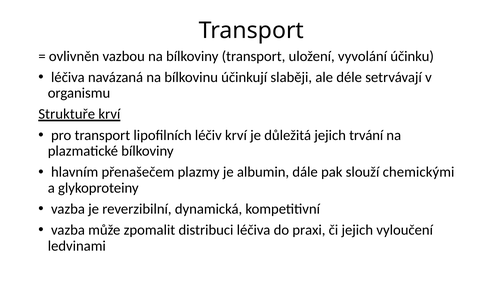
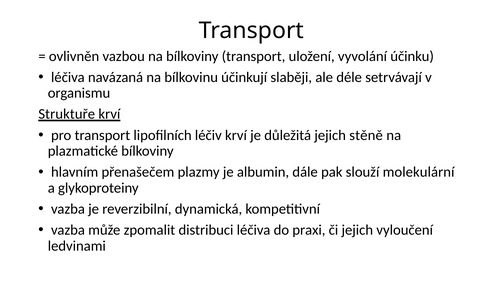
trvání: trvání -> stěně (366, 135)
chemickými: chemickými -> molekulární (419, 172)
